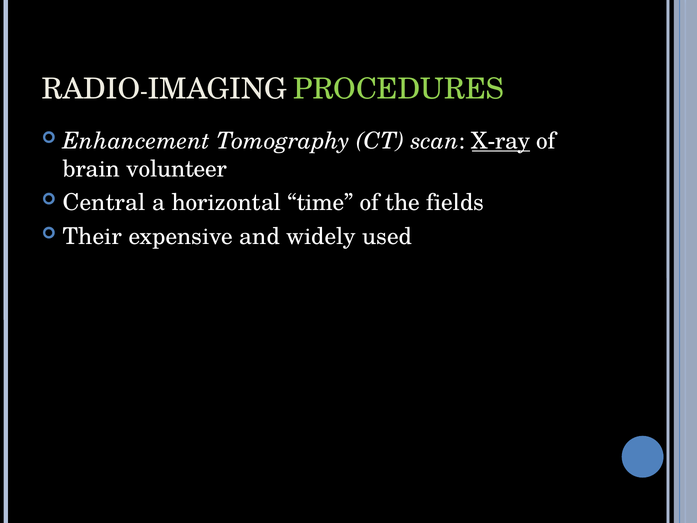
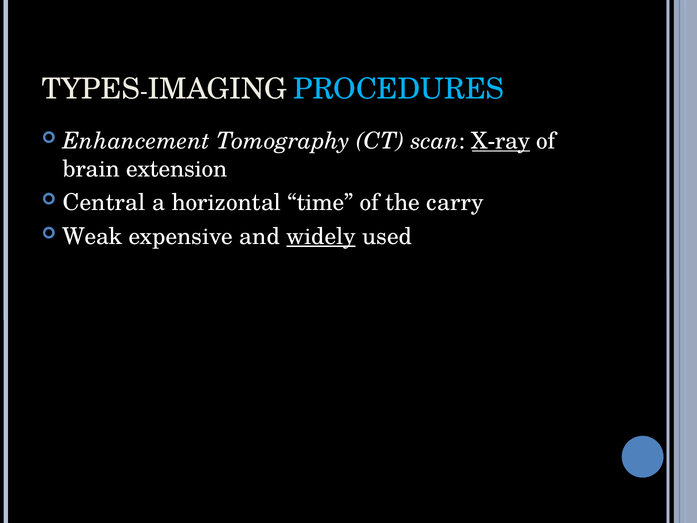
RADIO: RADIO -> TYPES (91, 89)
PROCEDURES colour: light green -> light blue (399, 89)
volunteer: volunteer -> extension (177, 169)
fields: fields -> carry (455, 203)
Their: Their -> Weak (93, 236)
widely underline: none -> present (321, 236)
